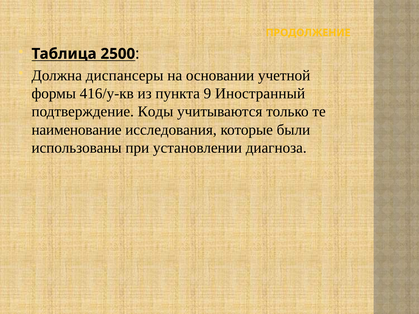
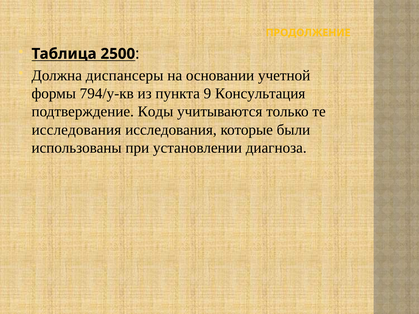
416/у-кв: 416/у-кв -> 794/у-кв (107, 94)
Иностранный: Иностранный -> Консультация (260, 94)
наименование: наименование -> исследования (76, 130)
